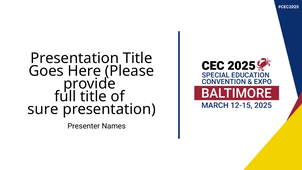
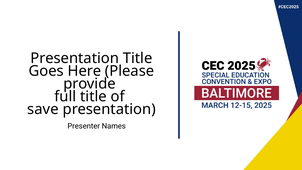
sure: sure -> save (43, 109)
